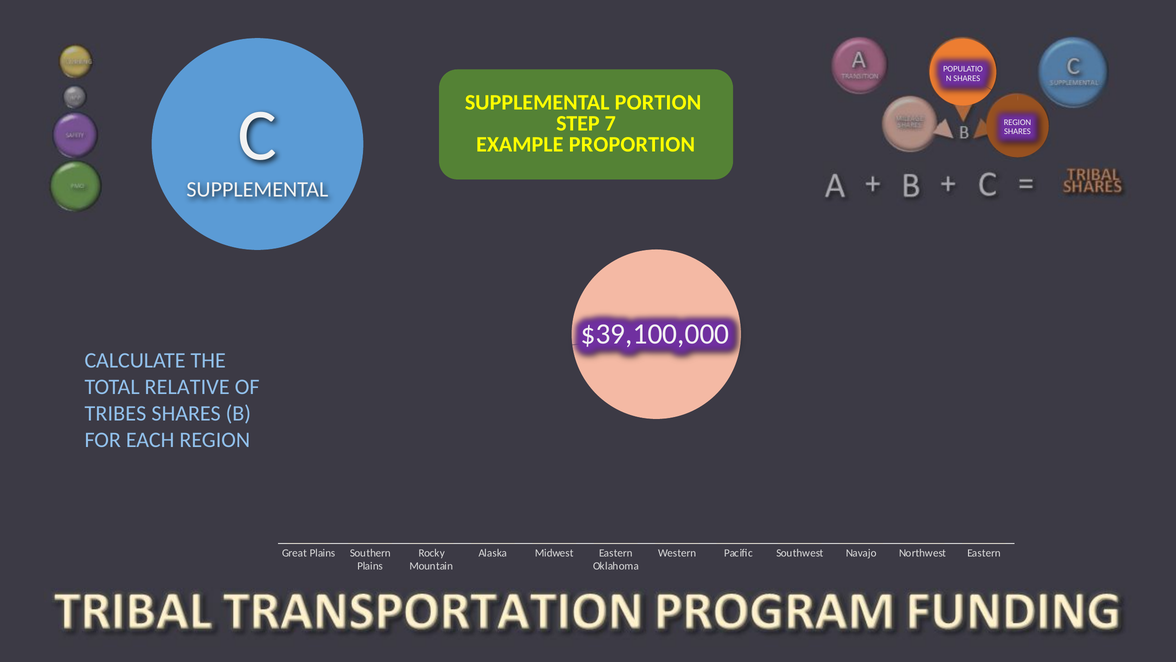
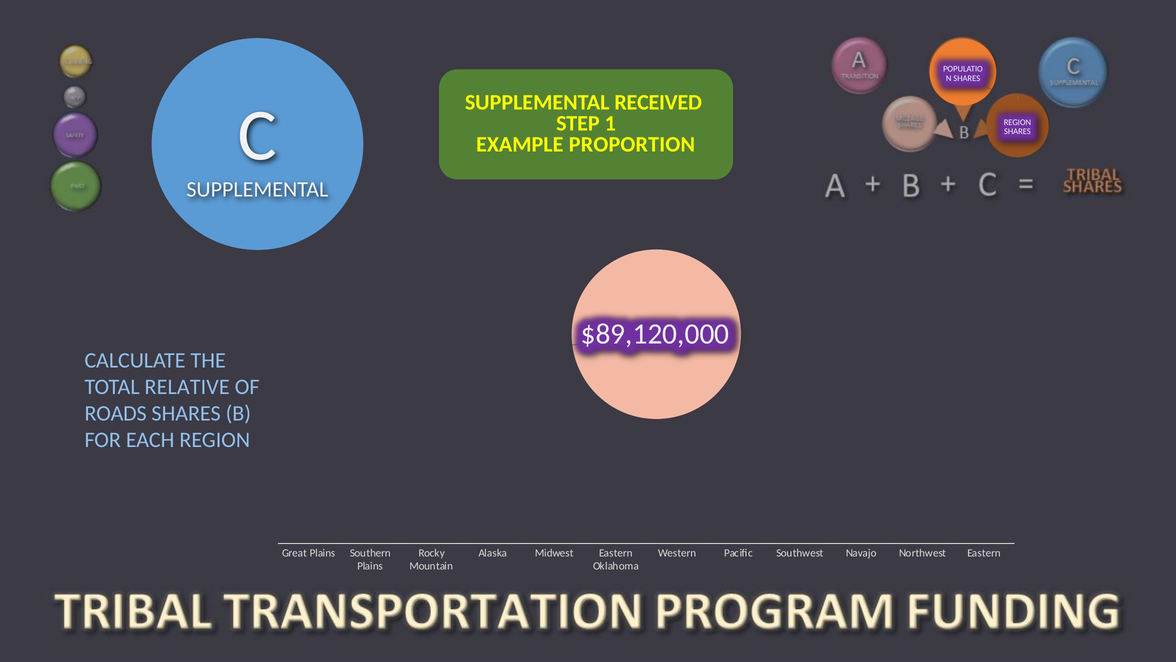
PORTION: PORTION -> RECEIVED (658, 102)
7: 7 -> 1 (610, 123)
$39,100,000: $39,100,000 -> $89,120,000 (655, 334)
TRIBES: TRIBES -> ROADS (116, 413)
